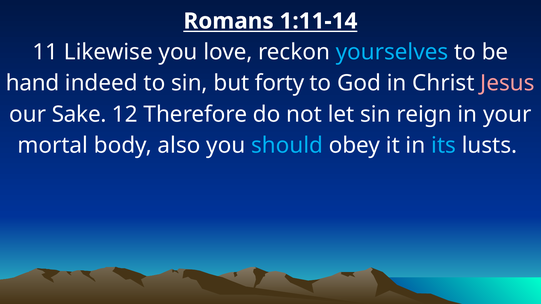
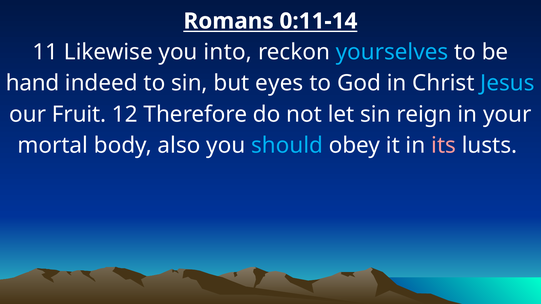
1:11-14: 1:11-14 -> 0:11-14 (318, 21)
love: love -> into (228, 52)
forty: forty -> eyes (279, 83)
Jesus colour: pink -> light blue (507, 83)
Sake: Sake -> Fruit (79, 114)
its colour: light blue -> pink (444, 145)
